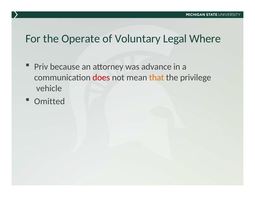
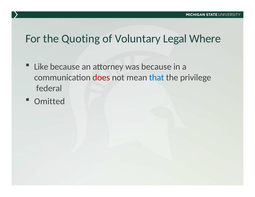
Operate: Operate -> Quoting (81, 39)
Priv: Priv -> Like (41, 67)
was advance: advance -> because (156, 67)
that colour: orange -> blue (157, 78)
vehicle: vehicle -> federal (49, 88)
